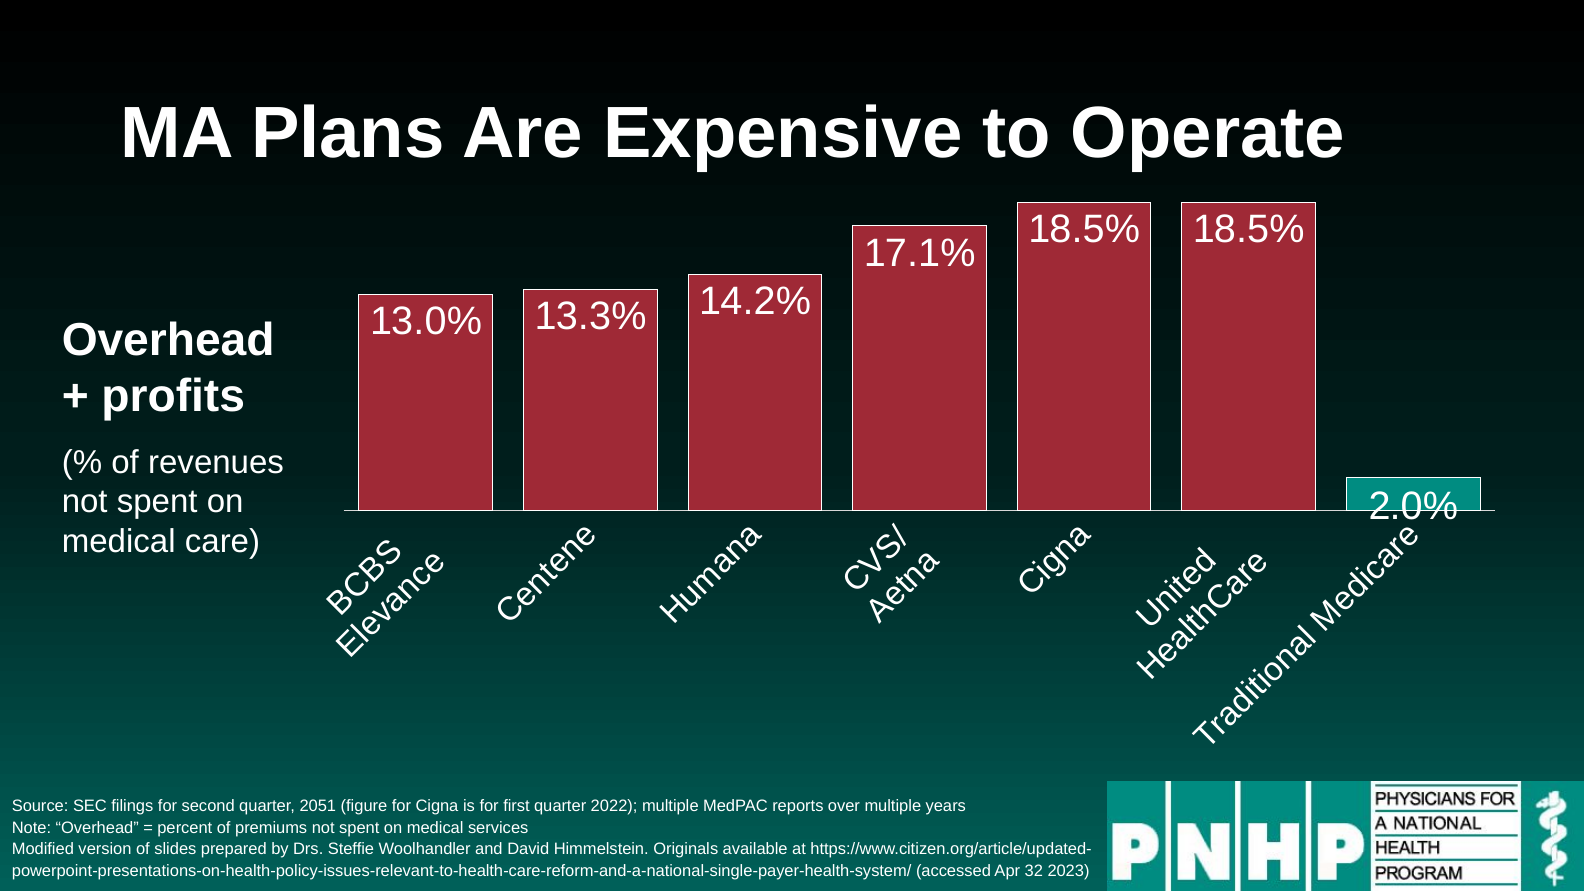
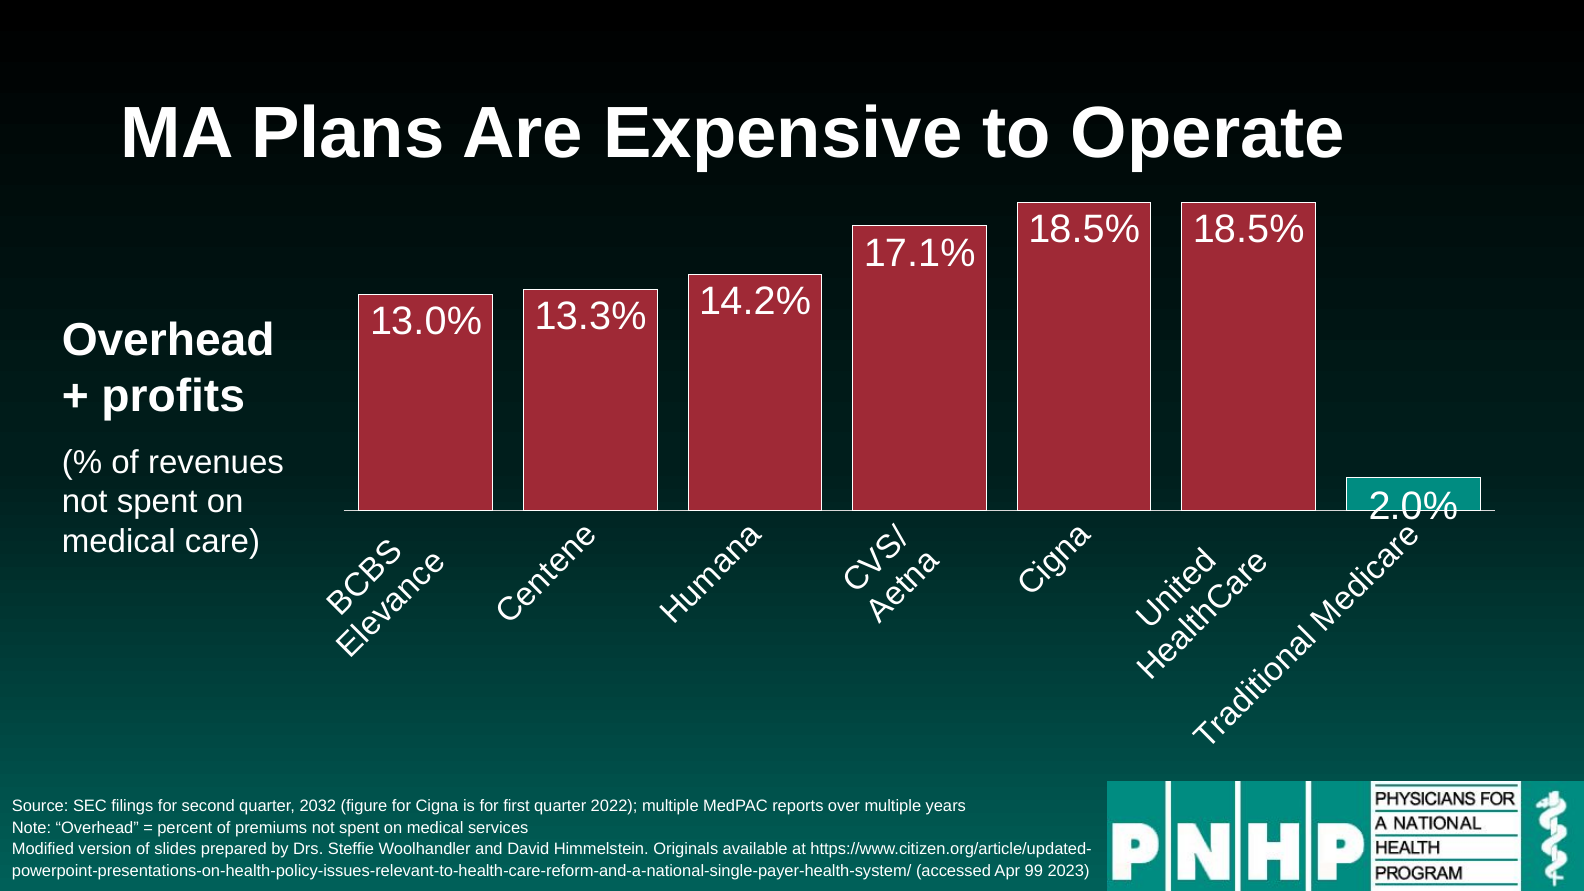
2051: 2051 -> 2032 (318, 806)
32: 32 -> 99 (1034, 871)
